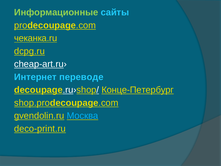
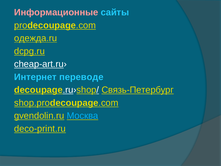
Информационные colour: light green -> pink (56, 12)
чеканка.ru: чеканка.ru -> одежда.ru (36, 38)
Конце-Петербург: Конце-Петербург -> Связь-Петербург (138, 90)
